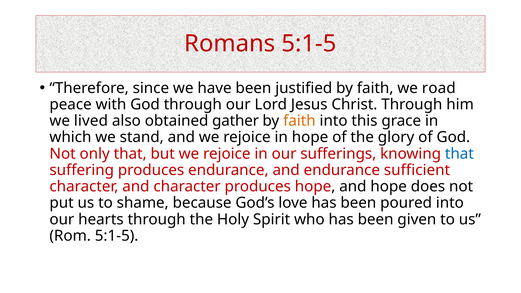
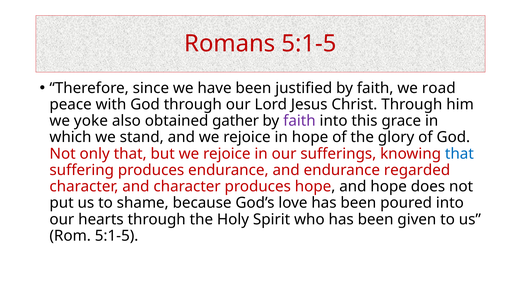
lived: lived -> yoke (91, 121)
faith colour: orange -> purple (299, 121)
sufficient: sufficient -> regarded (417, 170)
